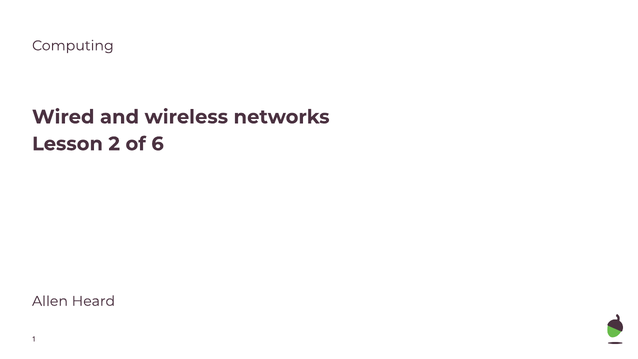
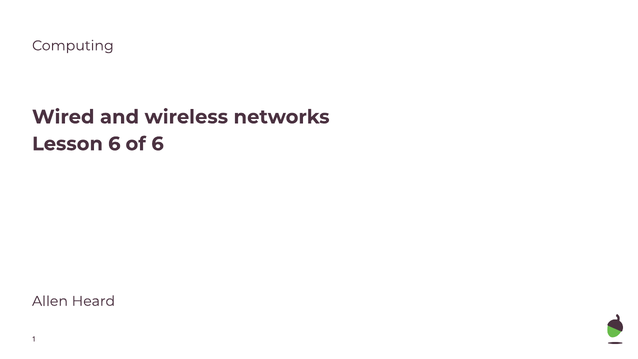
Lesson 2: 2 -> 6 (114, 144)
